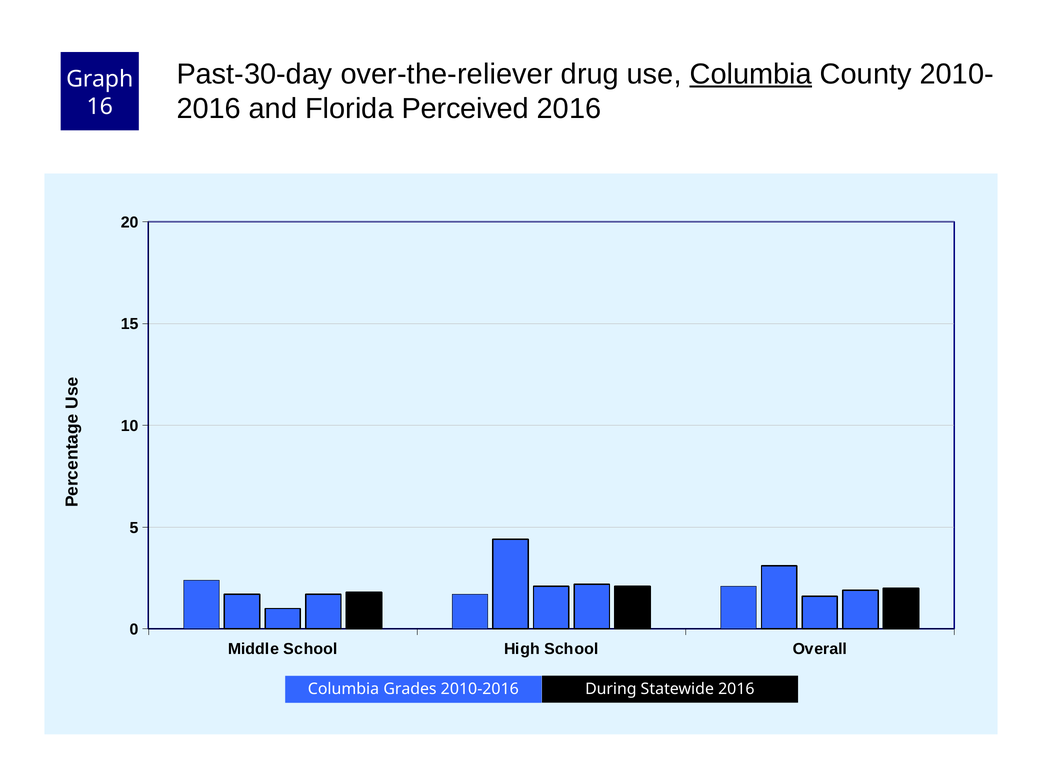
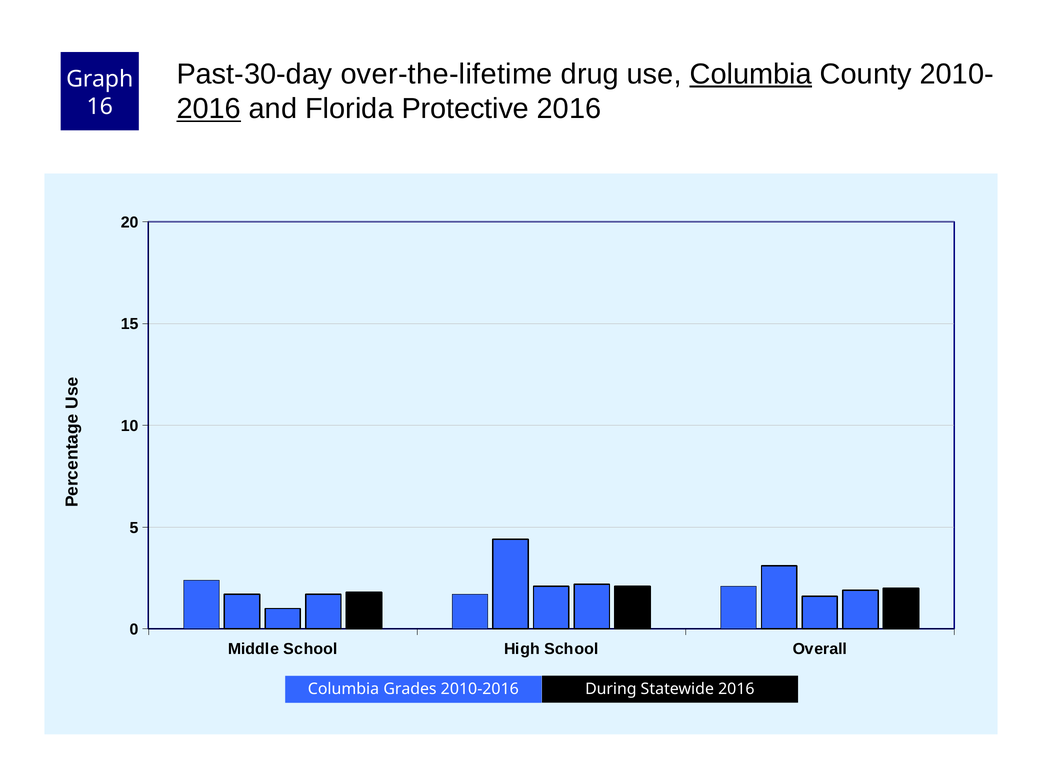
over-the-reliever: over-the-reliever -> over-the-lifetime (447, 74)
2016 underline: none -> present (209, 109)
Perceived: Perceived -> Protective (465, 109)
